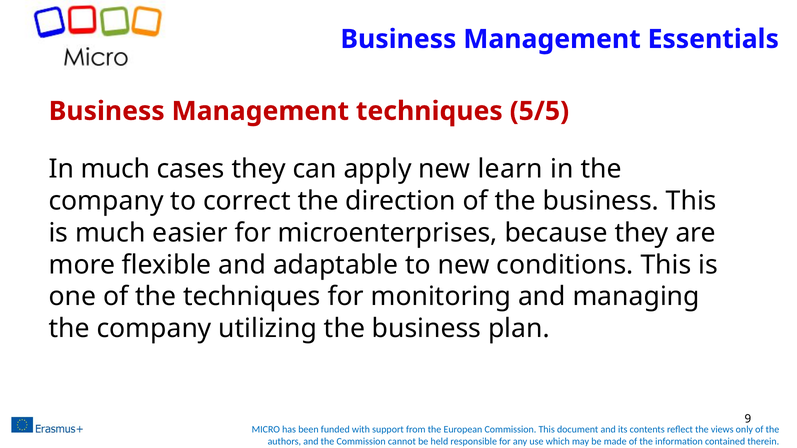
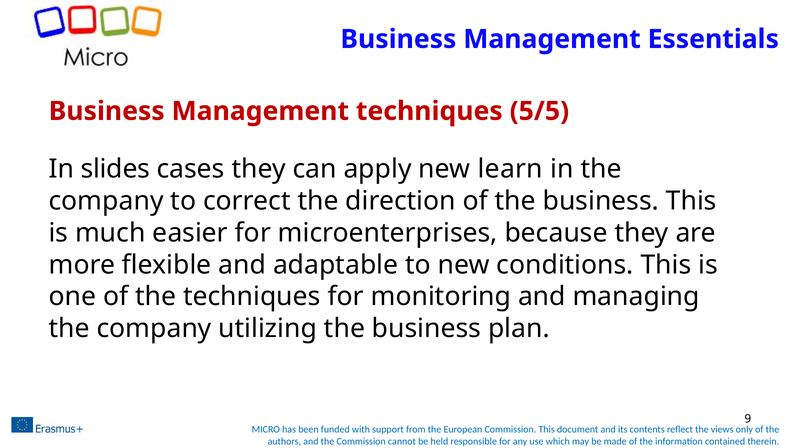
In much: much -> slides (115, 169)
